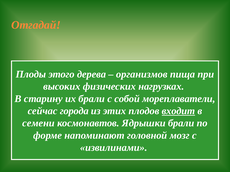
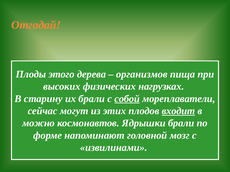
собой underline: none -> present (127, 99)
города: города -> могут (74, 111)
семени: семени -> можно (39, 123)
